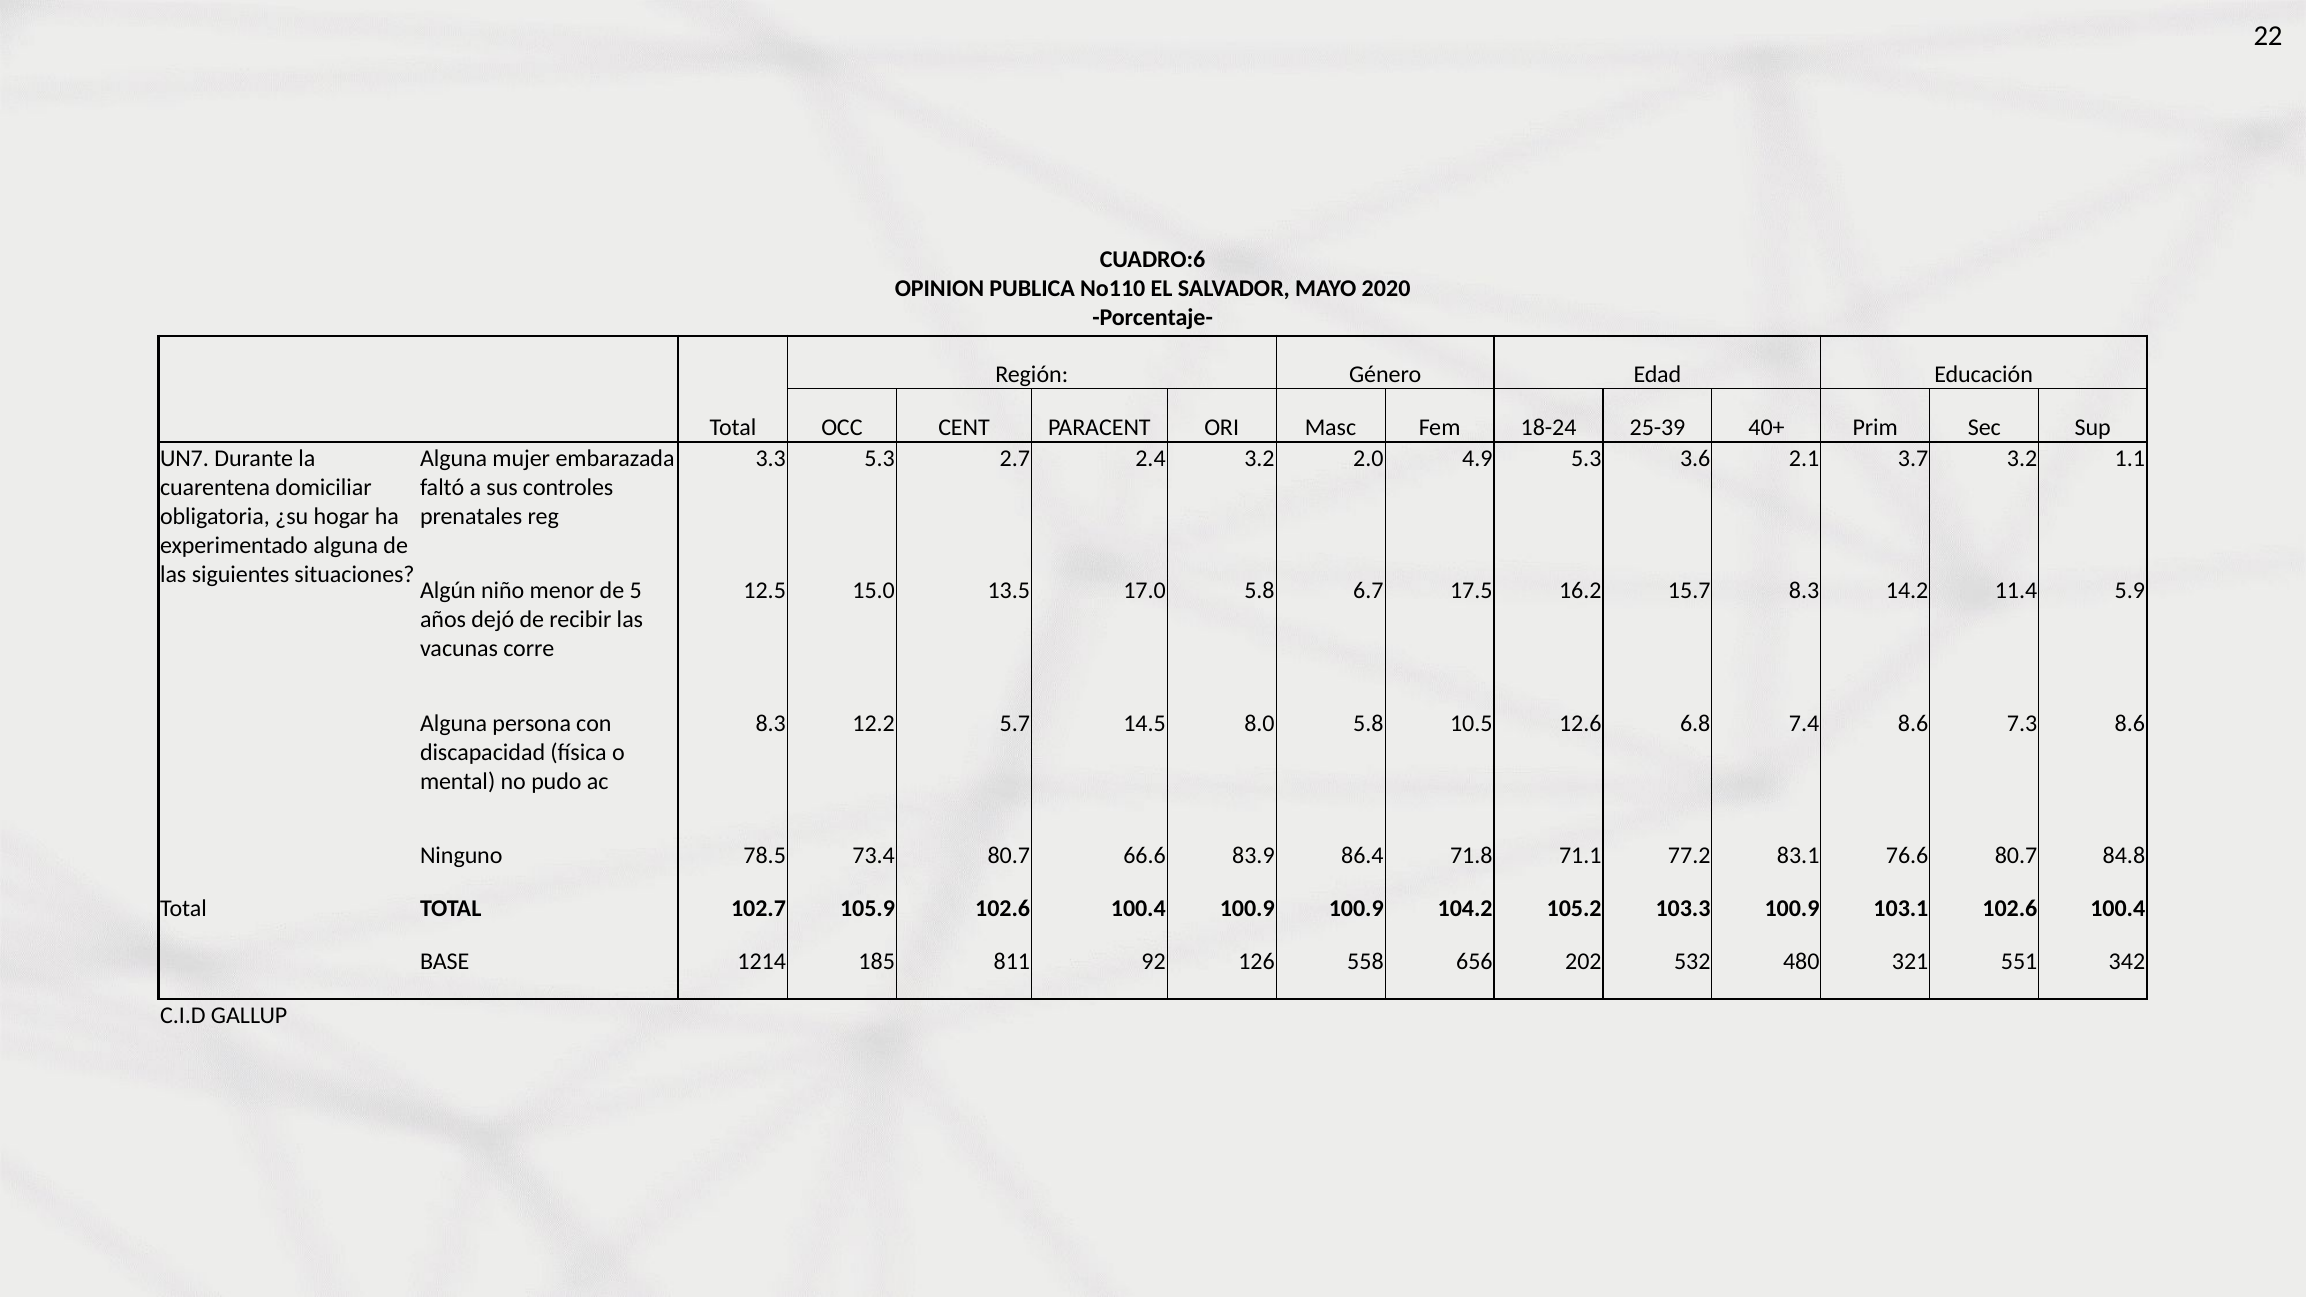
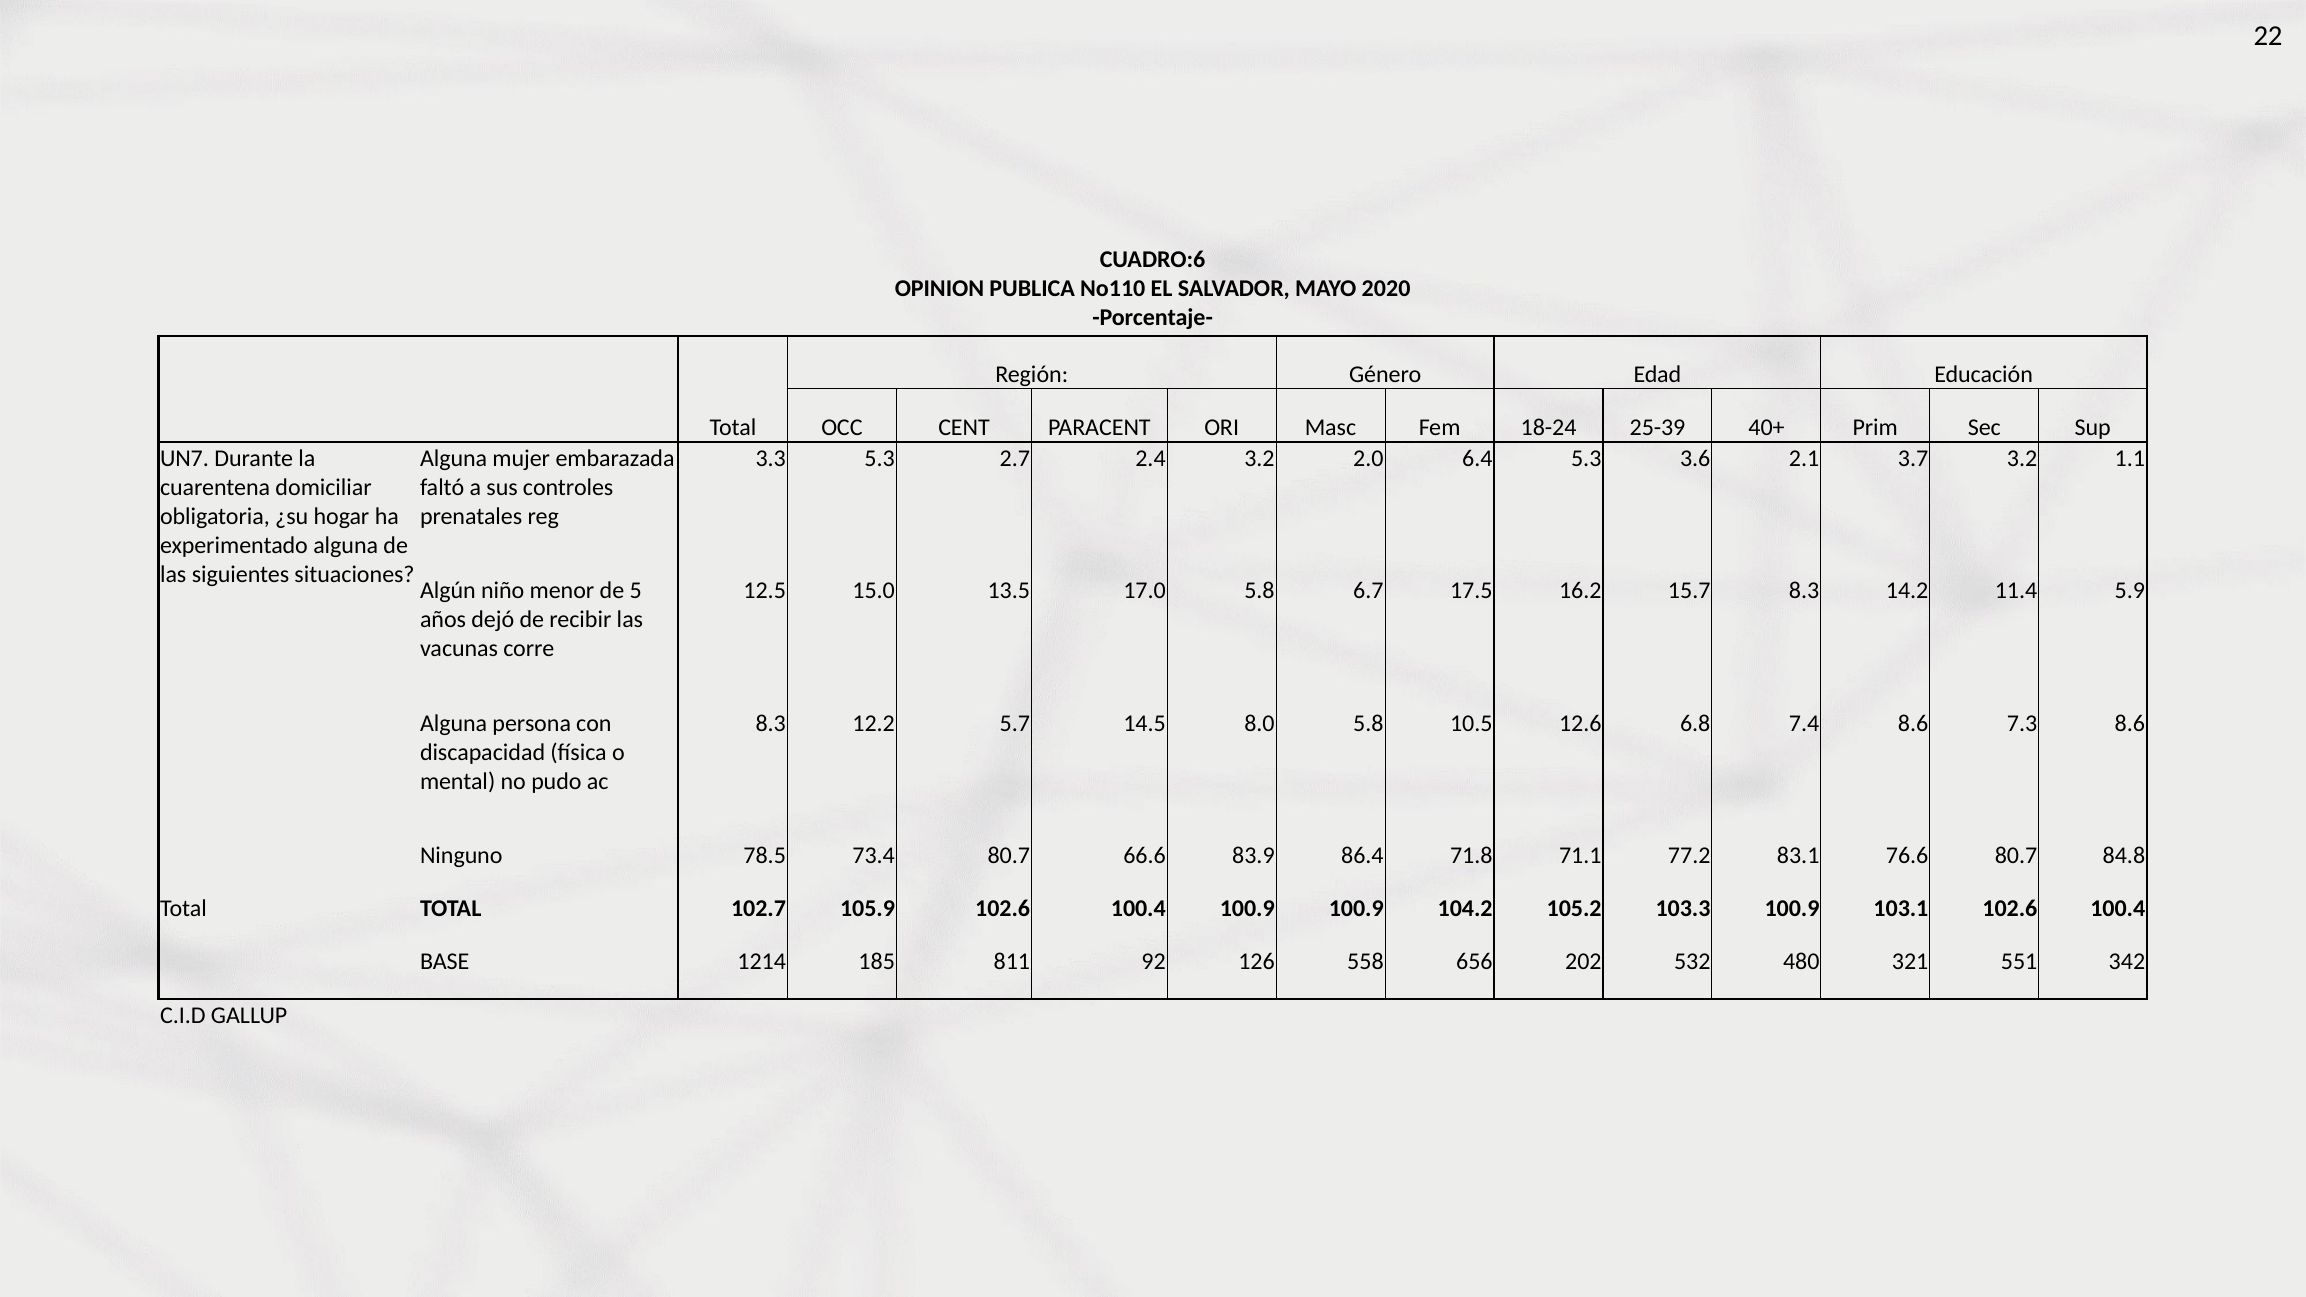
4.9: 4.9 -> 6.4 (1477, 458)
